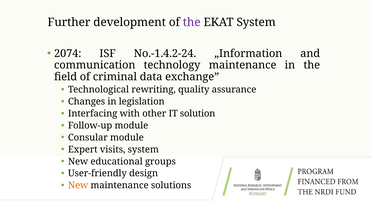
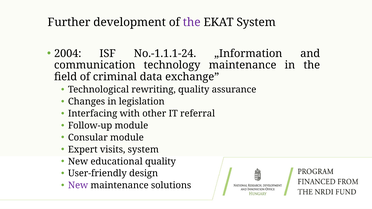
2074: 2074 -> 2004 (68, 54)
No.-1.4.2-24: No.-1.4.2-24 -> No.-1.1.1-24 (165, 54)
solution: solution -> referral (198, 114)
educational groups: groups -> quality (160, 162)
New colour: orange -> purple (78, 186)
